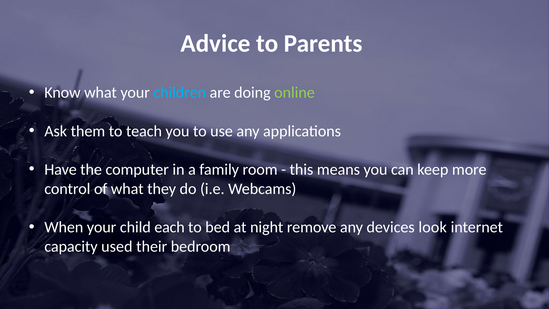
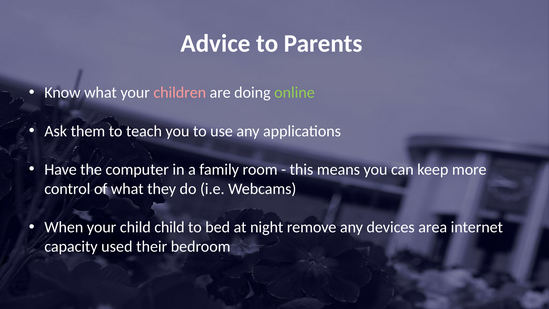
children colour: light blue -> pink (180, 93)
child each: each -> child (170, 227)
look: look -> area (433, 227)
